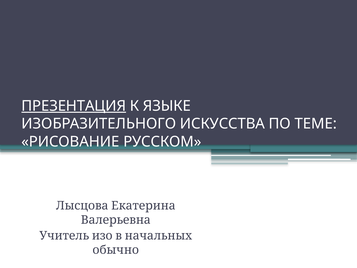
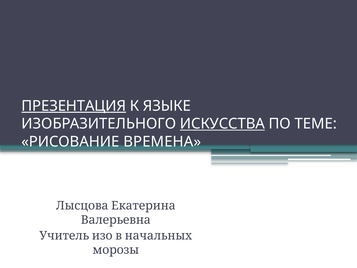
ИСКУССТВА underline: none -> present (222, 124)
РУССКОМ: РУССКОМ -> ВРЕМЕНА (162, 141)
обычно: обычно -> морозы (116, 250)
